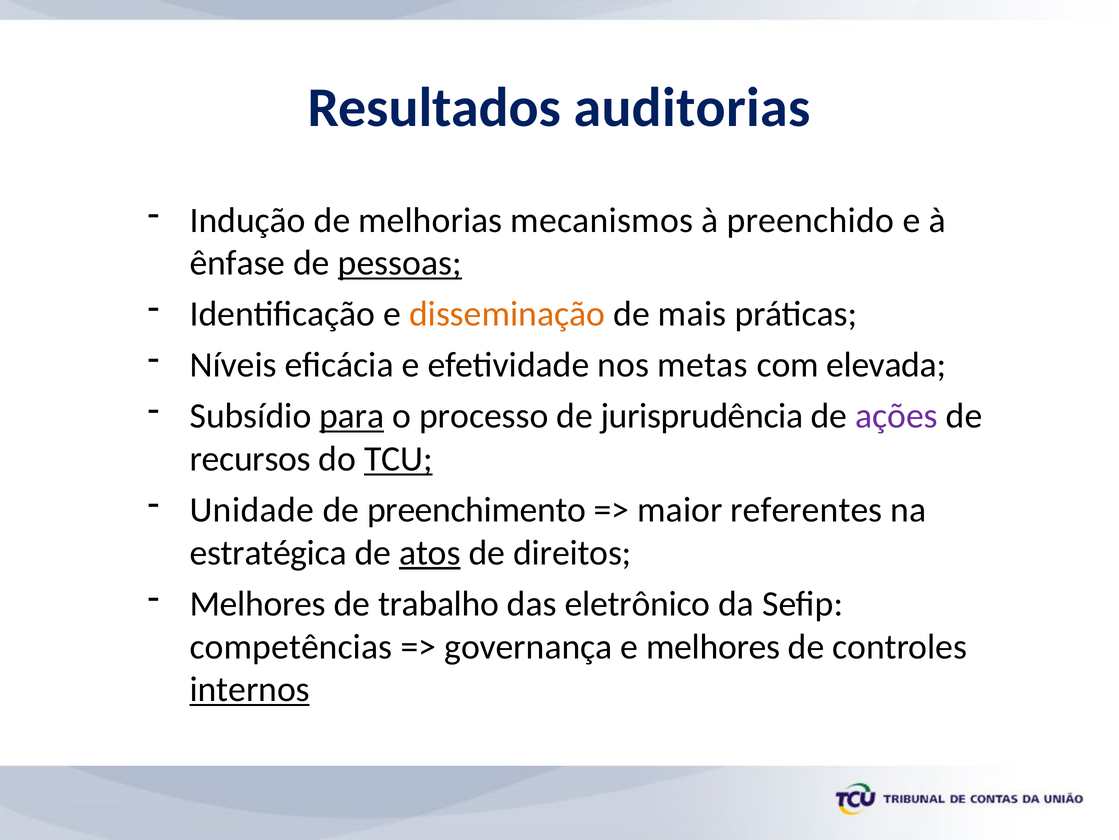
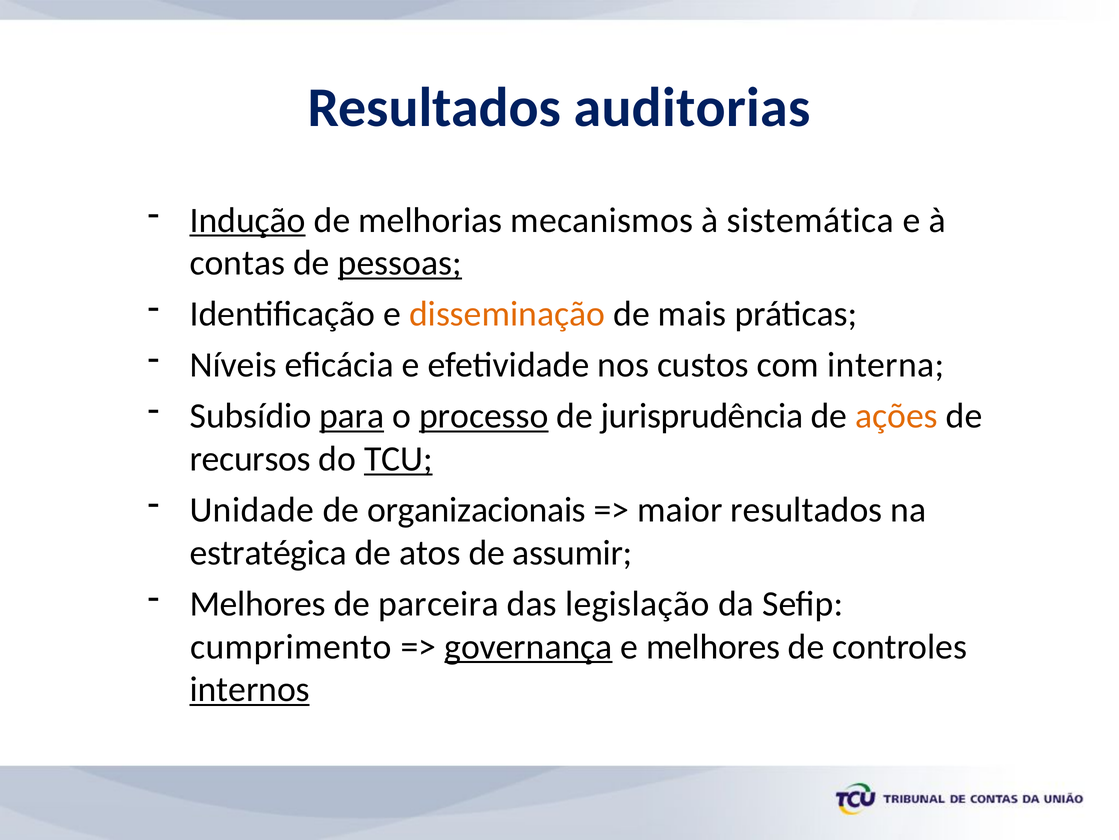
Indução underline: none -> present (248, 220)
preenchido: preenchido -> sistemática (810, 220)
ênfase: ênfase -> contas (237, 263)
metas: metas -> custos (703, 365)
elevada: elevada -> interna (886, 365)
processo underline: none -> present (484, 416)
ações colour: purple -> orange (897, 416)
preenchimento: preenchimento -> organizacionais (477, 509)
maior referentes: referentes -> resultados (806, 509)
atos underline: present -> none (430, 552)
direitos: direitos -> assumir (572, 552)
trabalho: trabalho -> parceira (438, 603)
eletrônico: eletrônico -> legislação (637, 603)
competências: competências -> cumprimento (291, 646)
governança underline: none -> present (528, 646)
